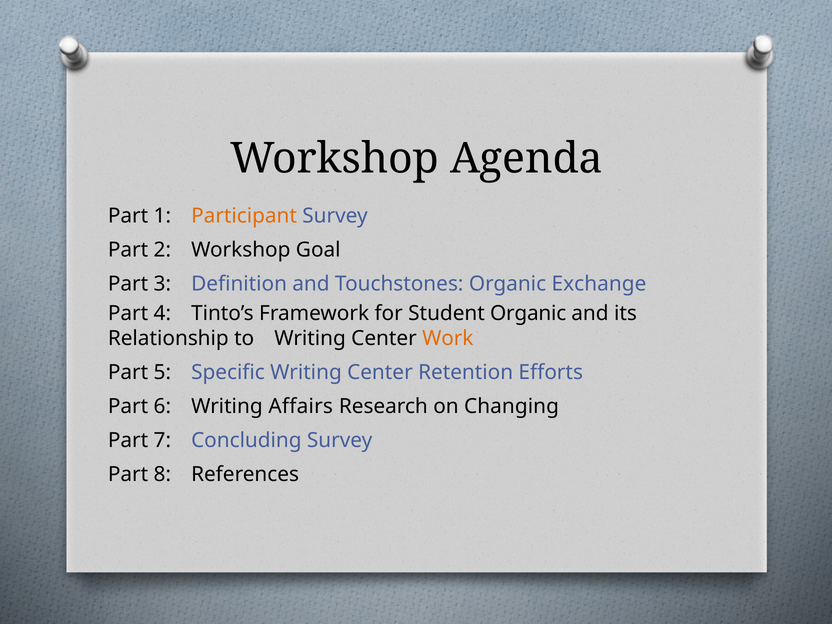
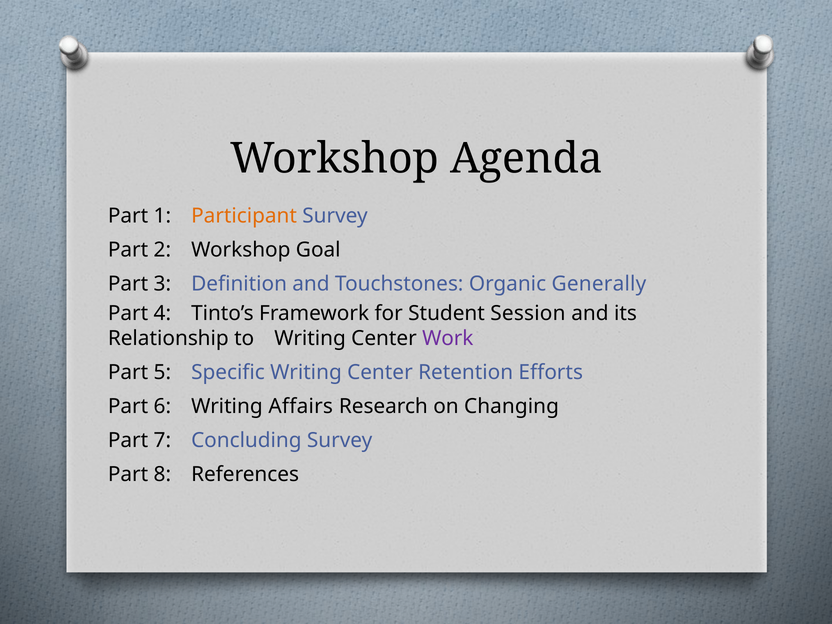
Exchange: Exchange -> Generally (599, 284)
Student Organic: Organic -> Session (528, 313)
Work colour: orange -> purple (448, 338)
